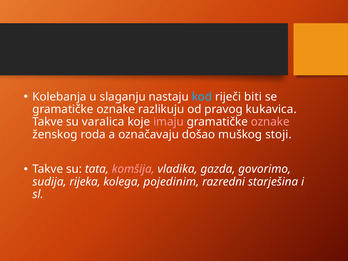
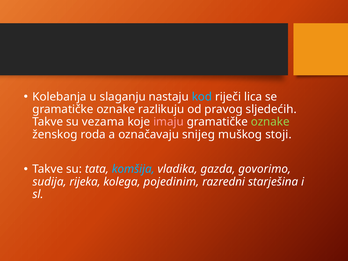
biti: biti -> lica (253, 97)
kukavica: kukavica -> sljedećih (271, 109)
varalica: varalica -> vezama (103, 122)
oznake colour: pink -> light green (270, 122)
došao: došao -> snijeg (199, 134)
komšija colour: pink -> light blue (133, 169)
